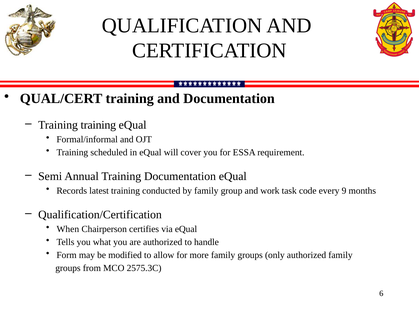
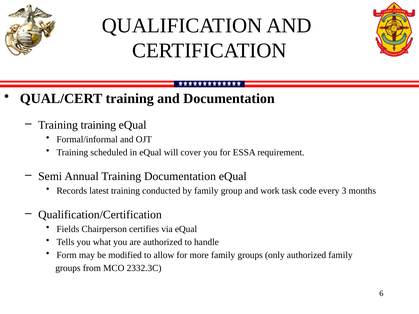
9: 9 -> 3 (344, 191)
When: When -> Fields (68, 229)
2575.3C: 2575.3C -> 2332.3C (144, 268)
